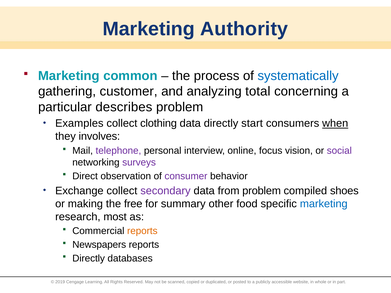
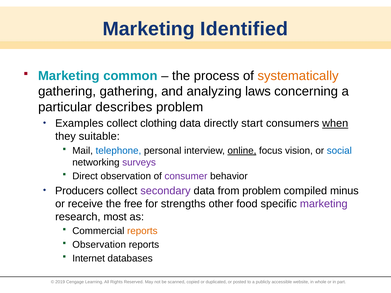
Authority: Authority -> Identified (244, 29)
systematically colour: blue -> orange (298, 76)
gathering customer: customer -> gathering (129, 91)
total: total -> laws (258, 91)
involves: involves -> suitable (99, 137)
telephone colour: purple -> blue (118, 151)
online underline: none -> present (242, 151)
social colour: purple -> blue (339, 151)
Exchange: Exchange -> Producers (79, 191)
shoes: shoes -> minus (344, 191)
making: making -> receive (85, 204)
summary: summary -> strengths (183, 204)
marketing colour: blue -> purple (324, 204)
Newspapers: Newspapers -> Observation (99, 245)
Directly: Directly -> Internet (89, 259)
